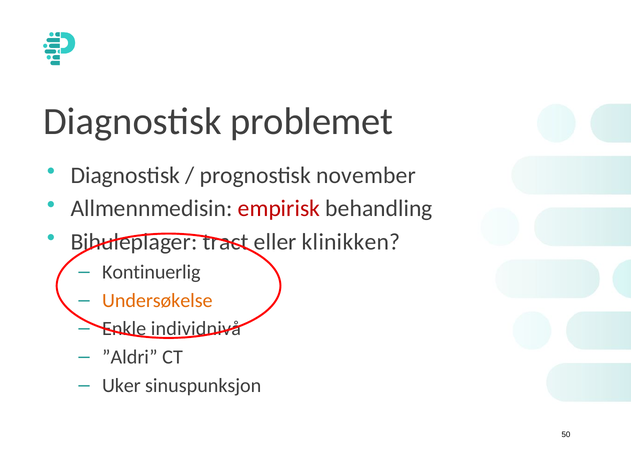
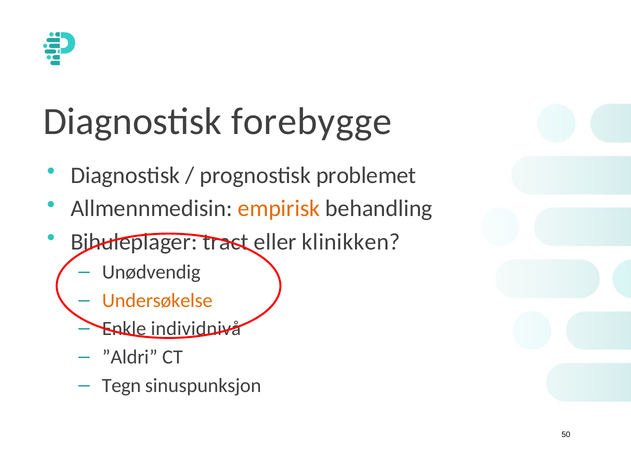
problemet: problemet -> forebygge (311, 121)
november: november -> problemet (366, 175)
empirisk colour: red -> orange (279, 209)
Kontinuerlig: Kontinuerlig -> Unødvendig (151, 272)
Uker: Uker -> Tegn (121, 386)
